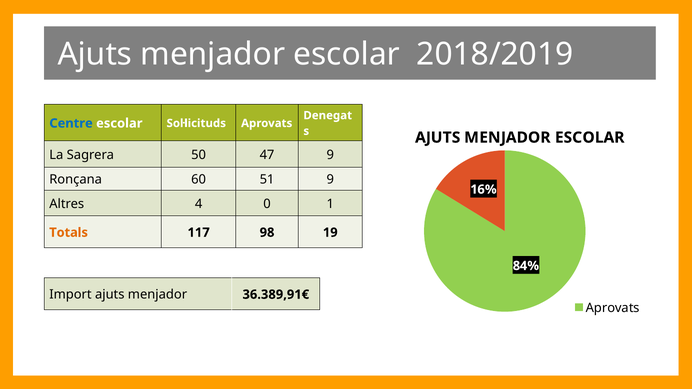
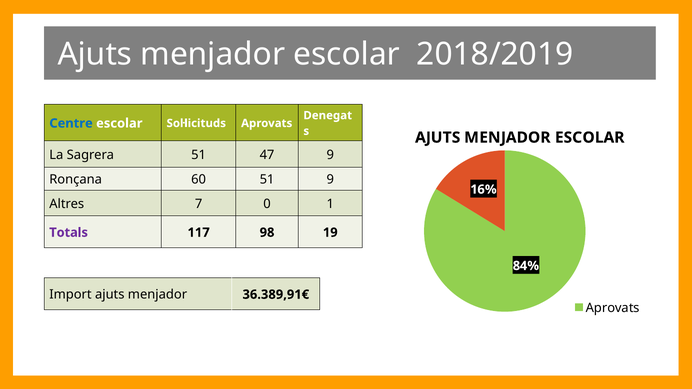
Sagrera 50: 50 -> 51 (199, 155)
4: 4 -> 7 (199, 204)
Totals colour: orange -> purple (69, 233)
